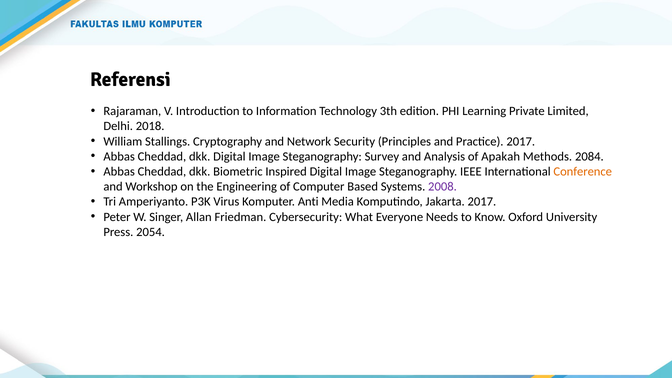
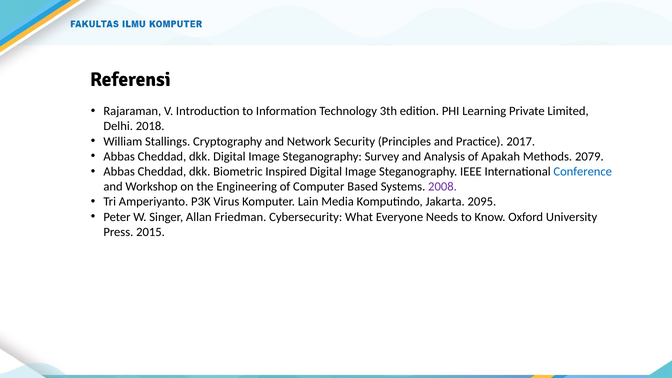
2084: 2084 -> 2079 (589, 156)
Conference colour: orange -> blue (583, 172)
Anti: Anti -> Lain (308, 202)
Jakarta 2017: 2017 -> 2095 (482, 202)
2054: 2054 -> 2015 (151, 232)
